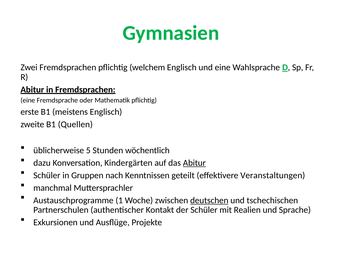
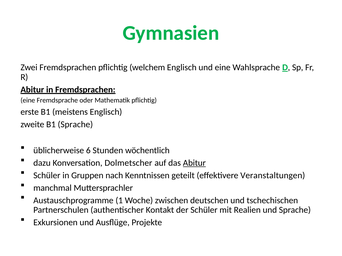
B1 Quellen: Quellen -> Sprache (75, 125)
5: 5 -> 6 (88, 151)
Kindergärten: Kindergärten -> Dolmetscher (128, 163)
deutschen underline: present -> none (209, 201)
